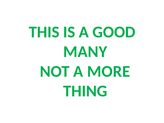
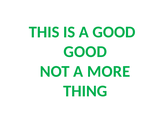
MANY: MANY -> GOOD (85, 52)
